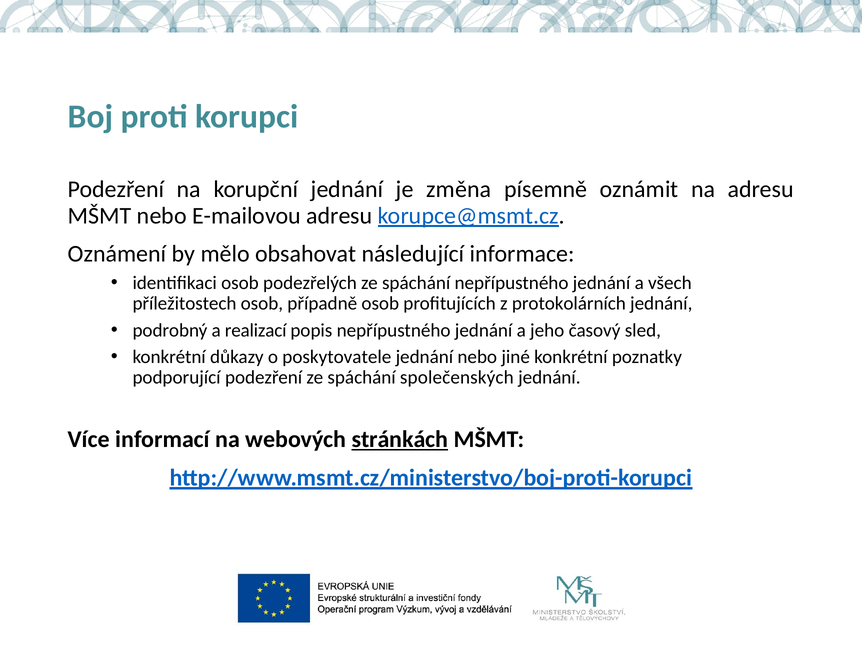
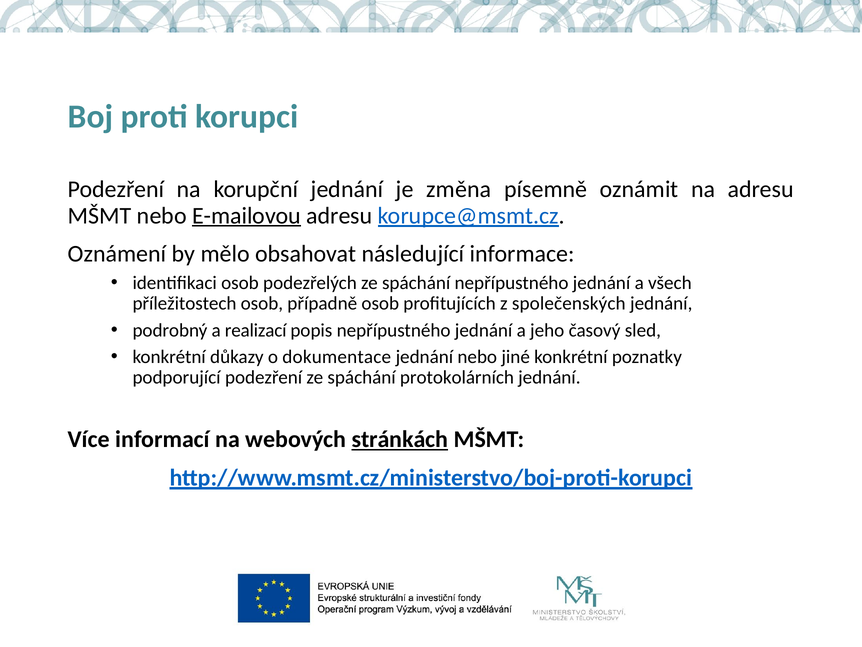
E-mailovou underline: none -> present (247, 215)
protokolárních: protokolárních -> společenských (569, 303)
poskytovatele: poskytovatele -> dokumentace (337, 357)
společenských: společenských -> protokolárních (457, 377)
